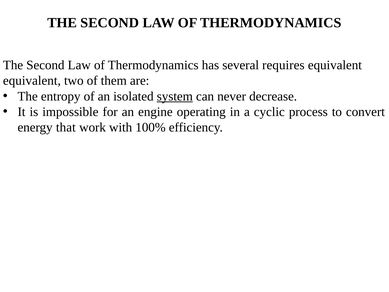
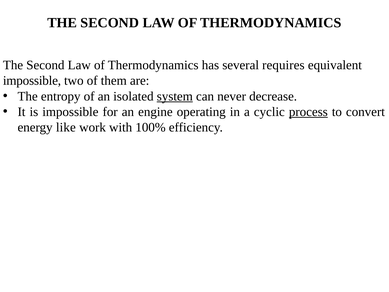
equivalent: equivalent -> impossible (32, 81)
process underline: none -> present (308, 112)
that: that -> like (66, 127)
